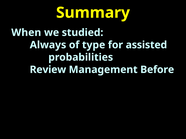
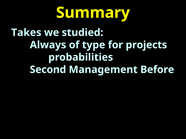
When: When -> Takes (26, 33)
assisted: assisted -> projects (146, 45)
Review: Review -> Second (48, 70)
